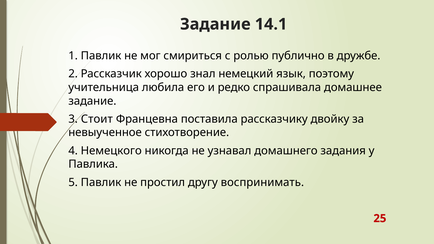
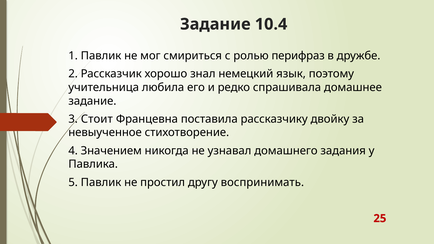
14.1: 14.1 -> 10.4 (271, 24)
публично: публично -> перифраз (298, 56)
Немецкого: Немецкого -> Значением (111, 151)
